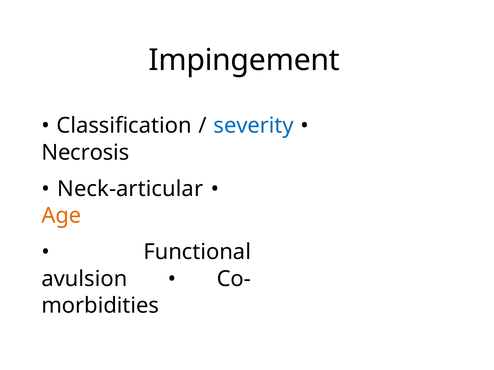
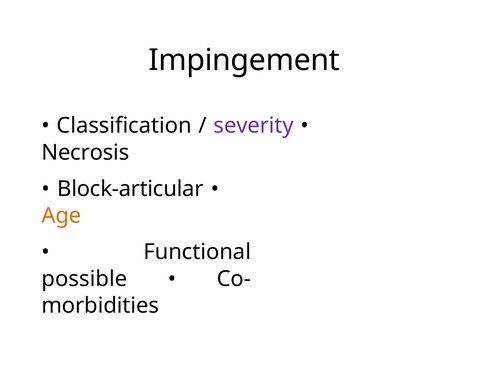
severity colour: blue -> purple (254, 126)
Neck-articular: Neck-articular -> Block-articular (130, 189)
avulsion: avulsion -> possible (84, 279)
